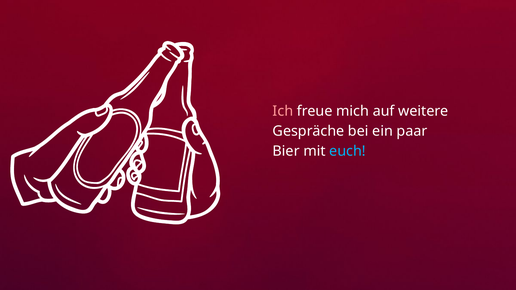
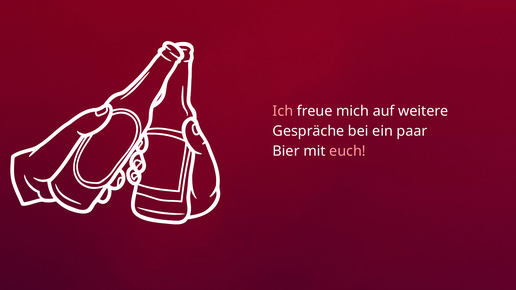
euch colour: light blue -> pink (348, 151)
